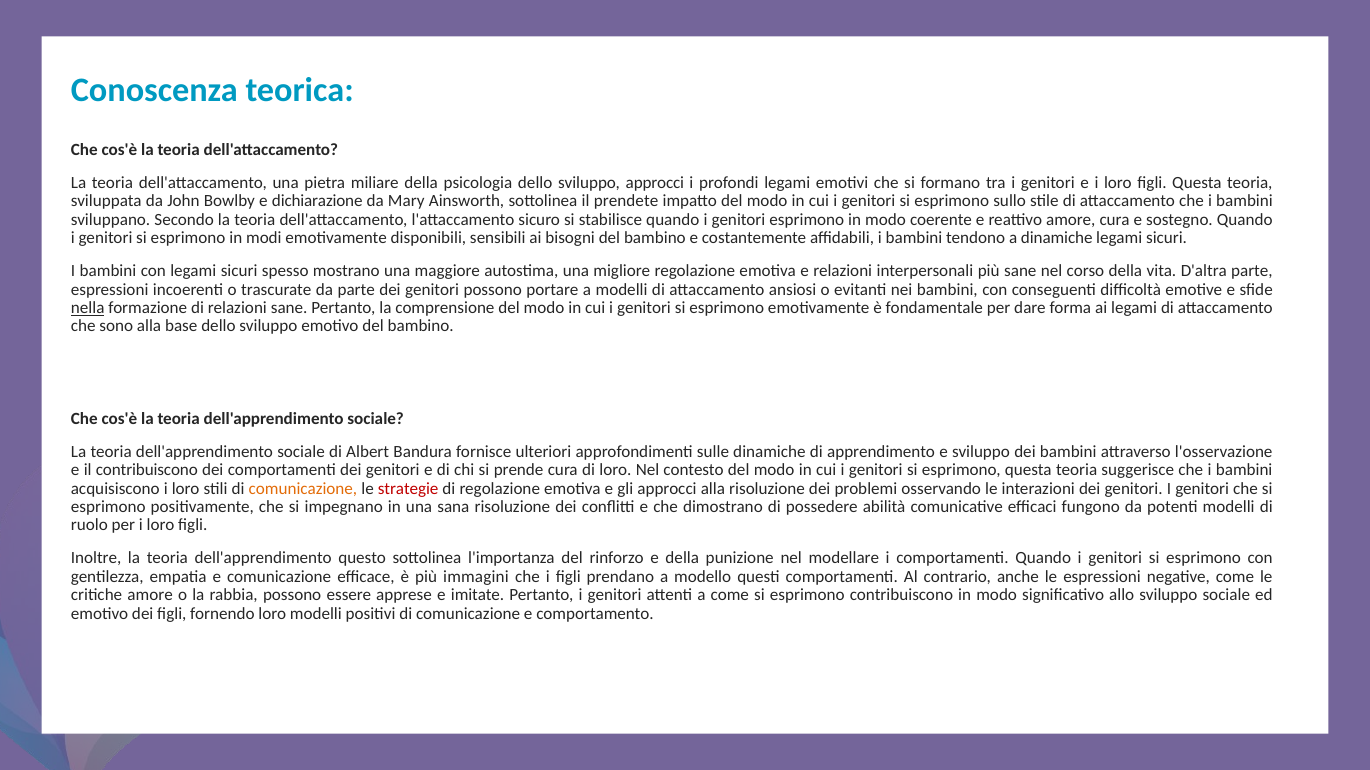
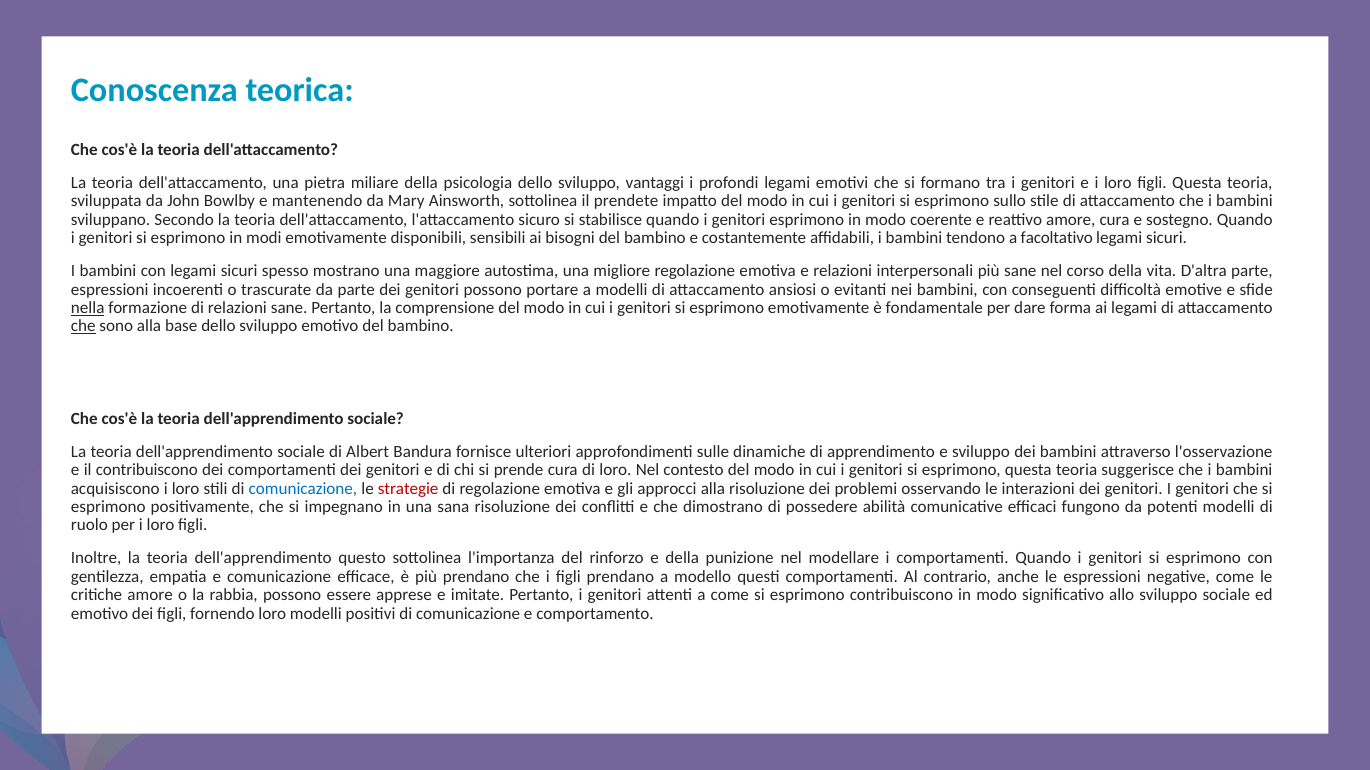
sviluppo approcci: approcci -> vantaggi (655, 183)
dichiarazione: dichiarazione -> mantenendo (317, 201)
a dinamiche: dinamiche -> facoltativo (1057, 238)
che underline: none -> present (83, 327)
comunicazione colour: orange -> blue (303, 489)
più immagini: immagini -> prendano (476, 577)
